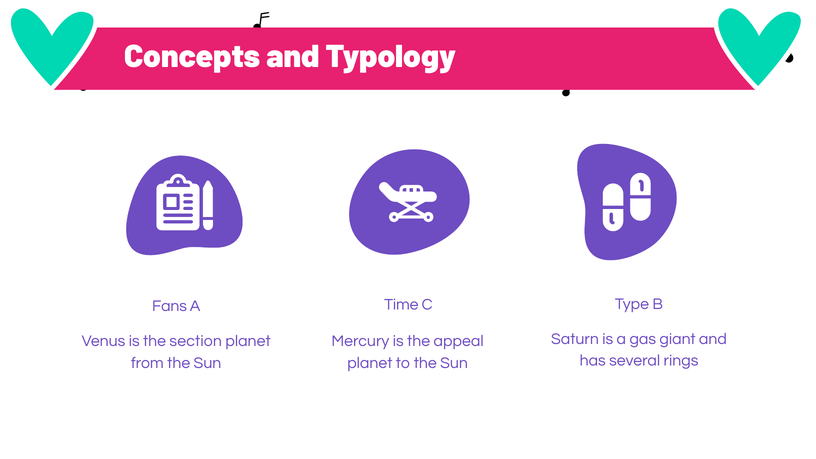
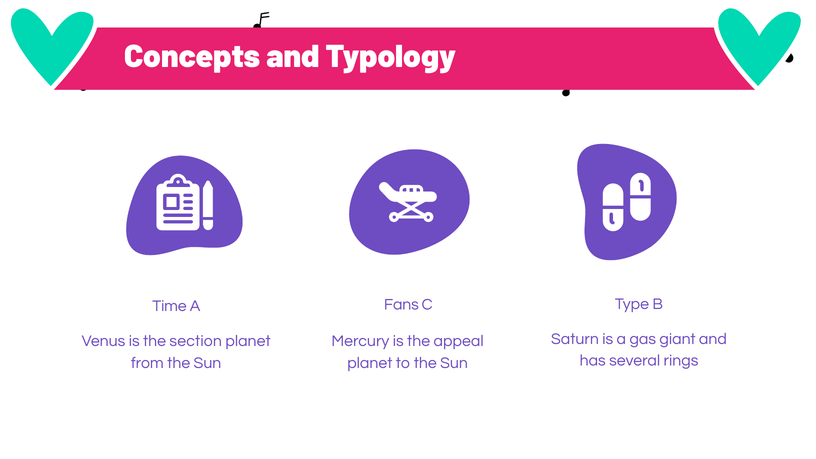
Time: Time -> Fans (401, 305)
Fans: Fans -> Time (170, 306)
